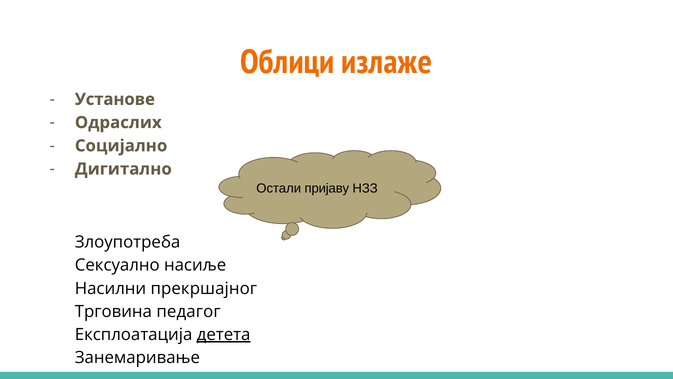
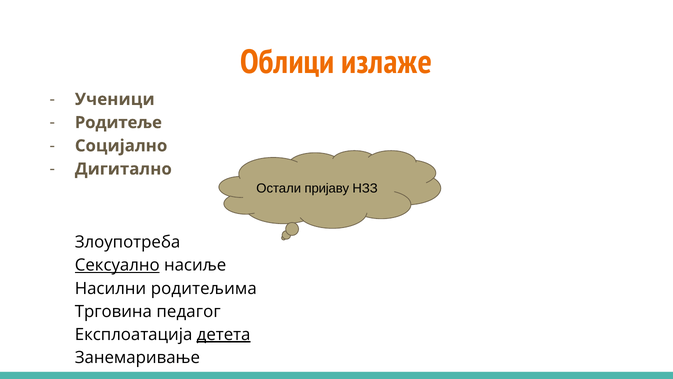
Установе: Установе -> Ученици (115, 99)
Одраслих: Одраслих -> Родитеље (118, 122)
Сексуално underline: none -> present (117, 265)
прекршајног: прекршајног -> родитељима (204, 288)
